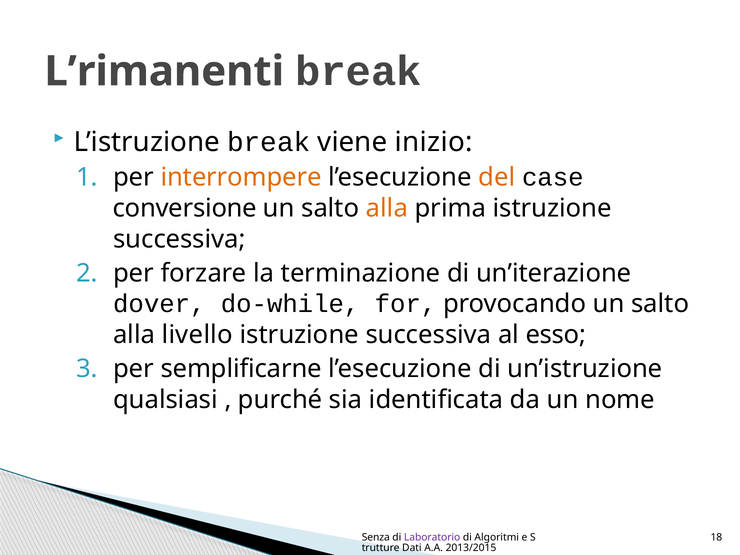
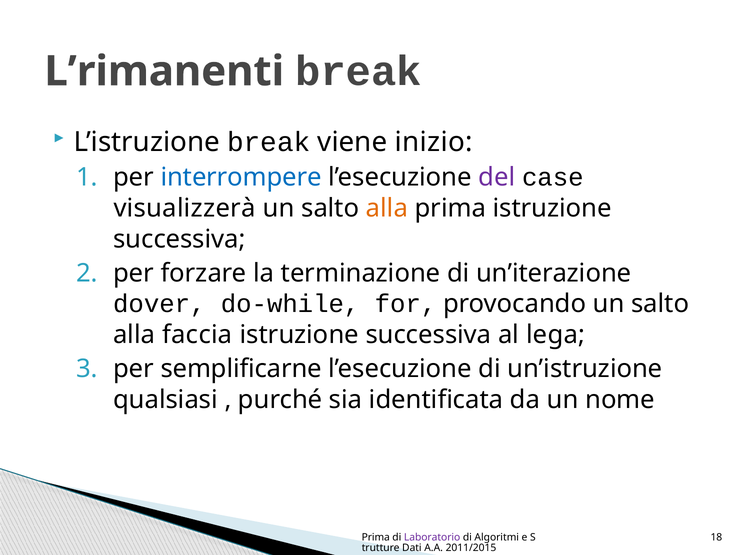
interrompere colour: orange -> blue (241, 177)
del colour: orange -> purple (497, 177)
conversione: conversione -> visualizzerà (185, 208)
livello: livello -> faccia (197, 335)
esso: esso -> lega (556, 335)
Senza: Senza -> Prima (376, 537)
2013/2015: 2013/2015 -> 2011/2015 (471, 548)
